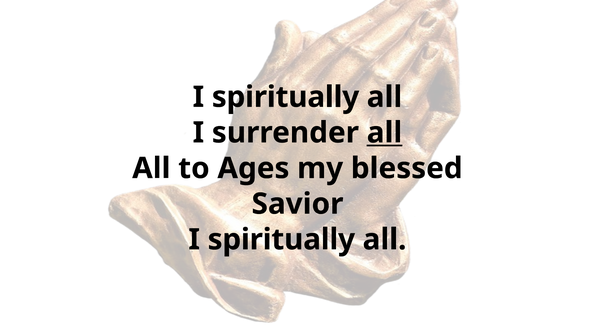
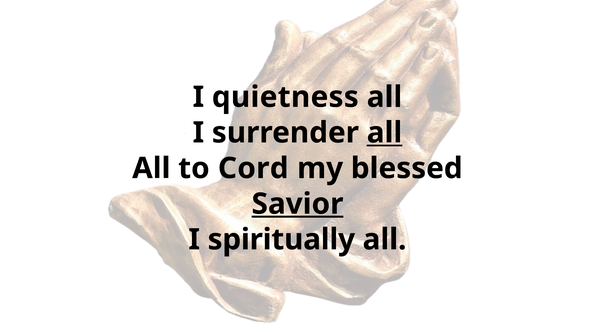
spiritually: spiritually -> quietness (285, 97)
Ages: Ages -> Cord (253, 169)
Savior underline: none -> present (297, 204)
